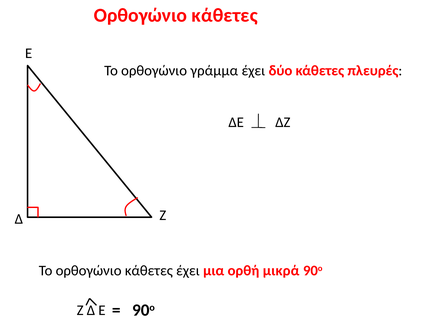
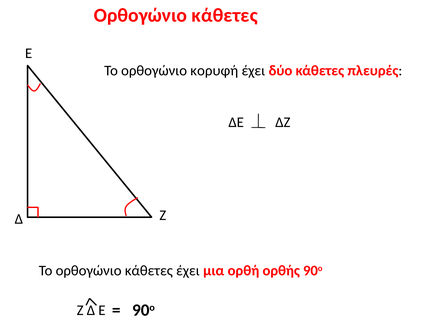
γράμμα: γράμμα -> κορυφή (214, 71)
μικρά: μικρά -> ορθής (281, 270)
